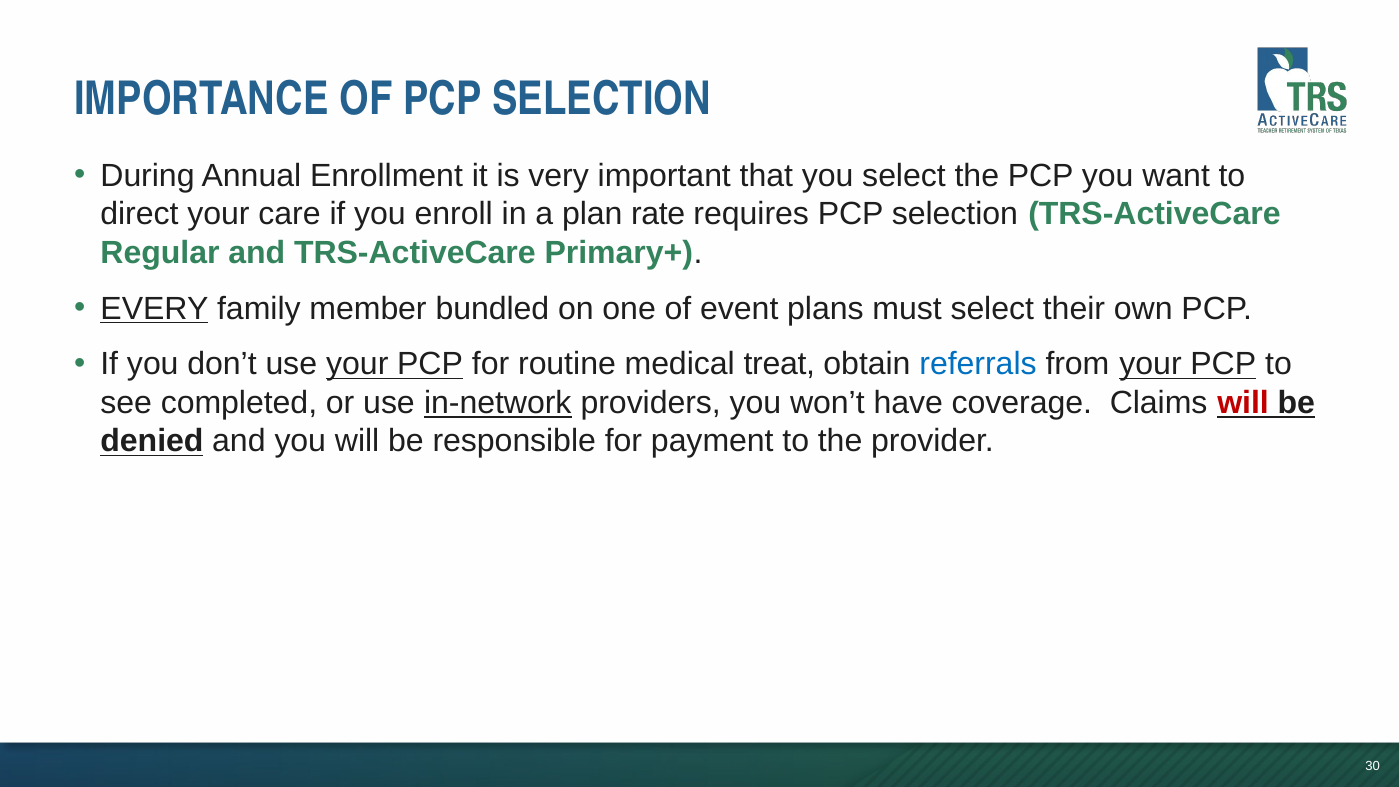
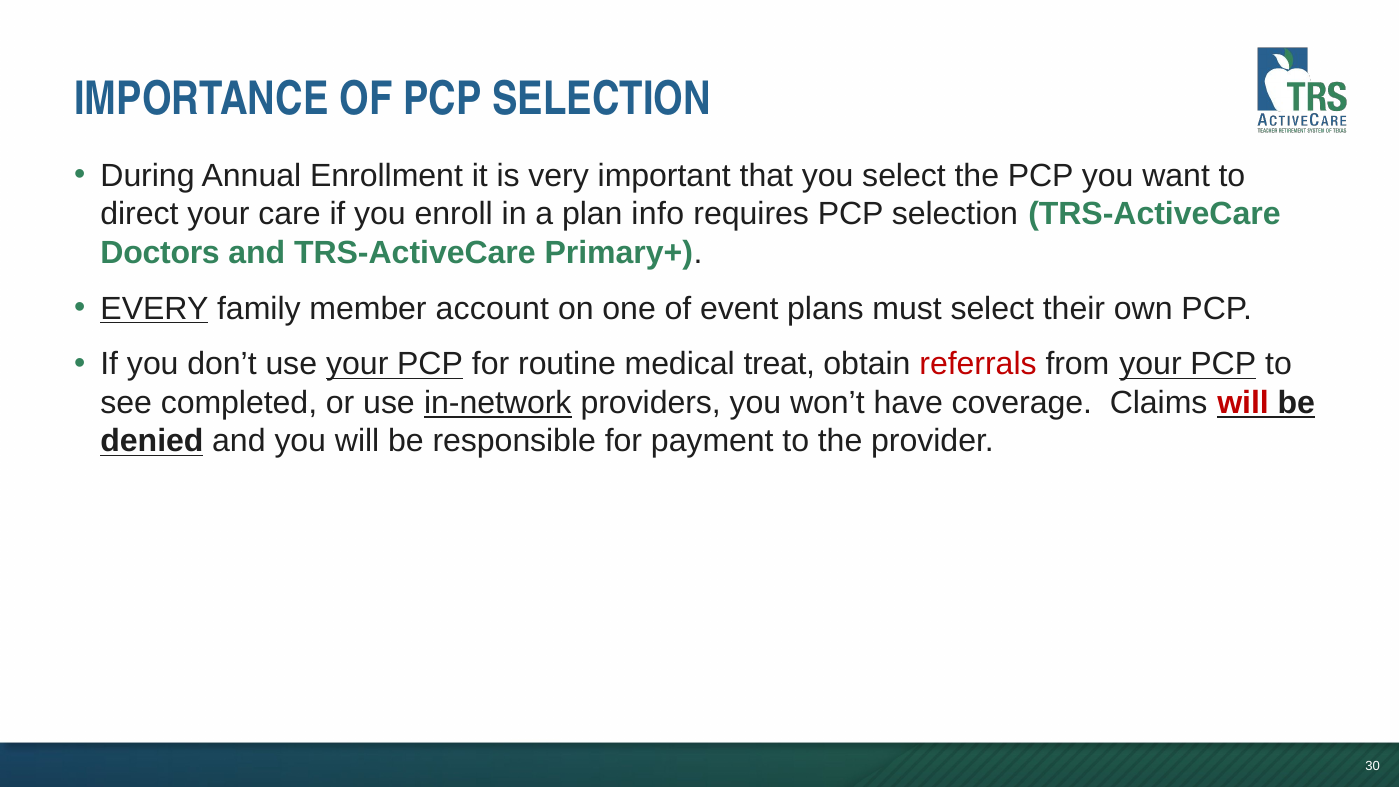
rate: rate -> info (658, 214)
Regular: Regular -> Doctors (160, 252)
bundled: bundled -> account (492, 308)
referrals colour: blue -> red (978, 364)
